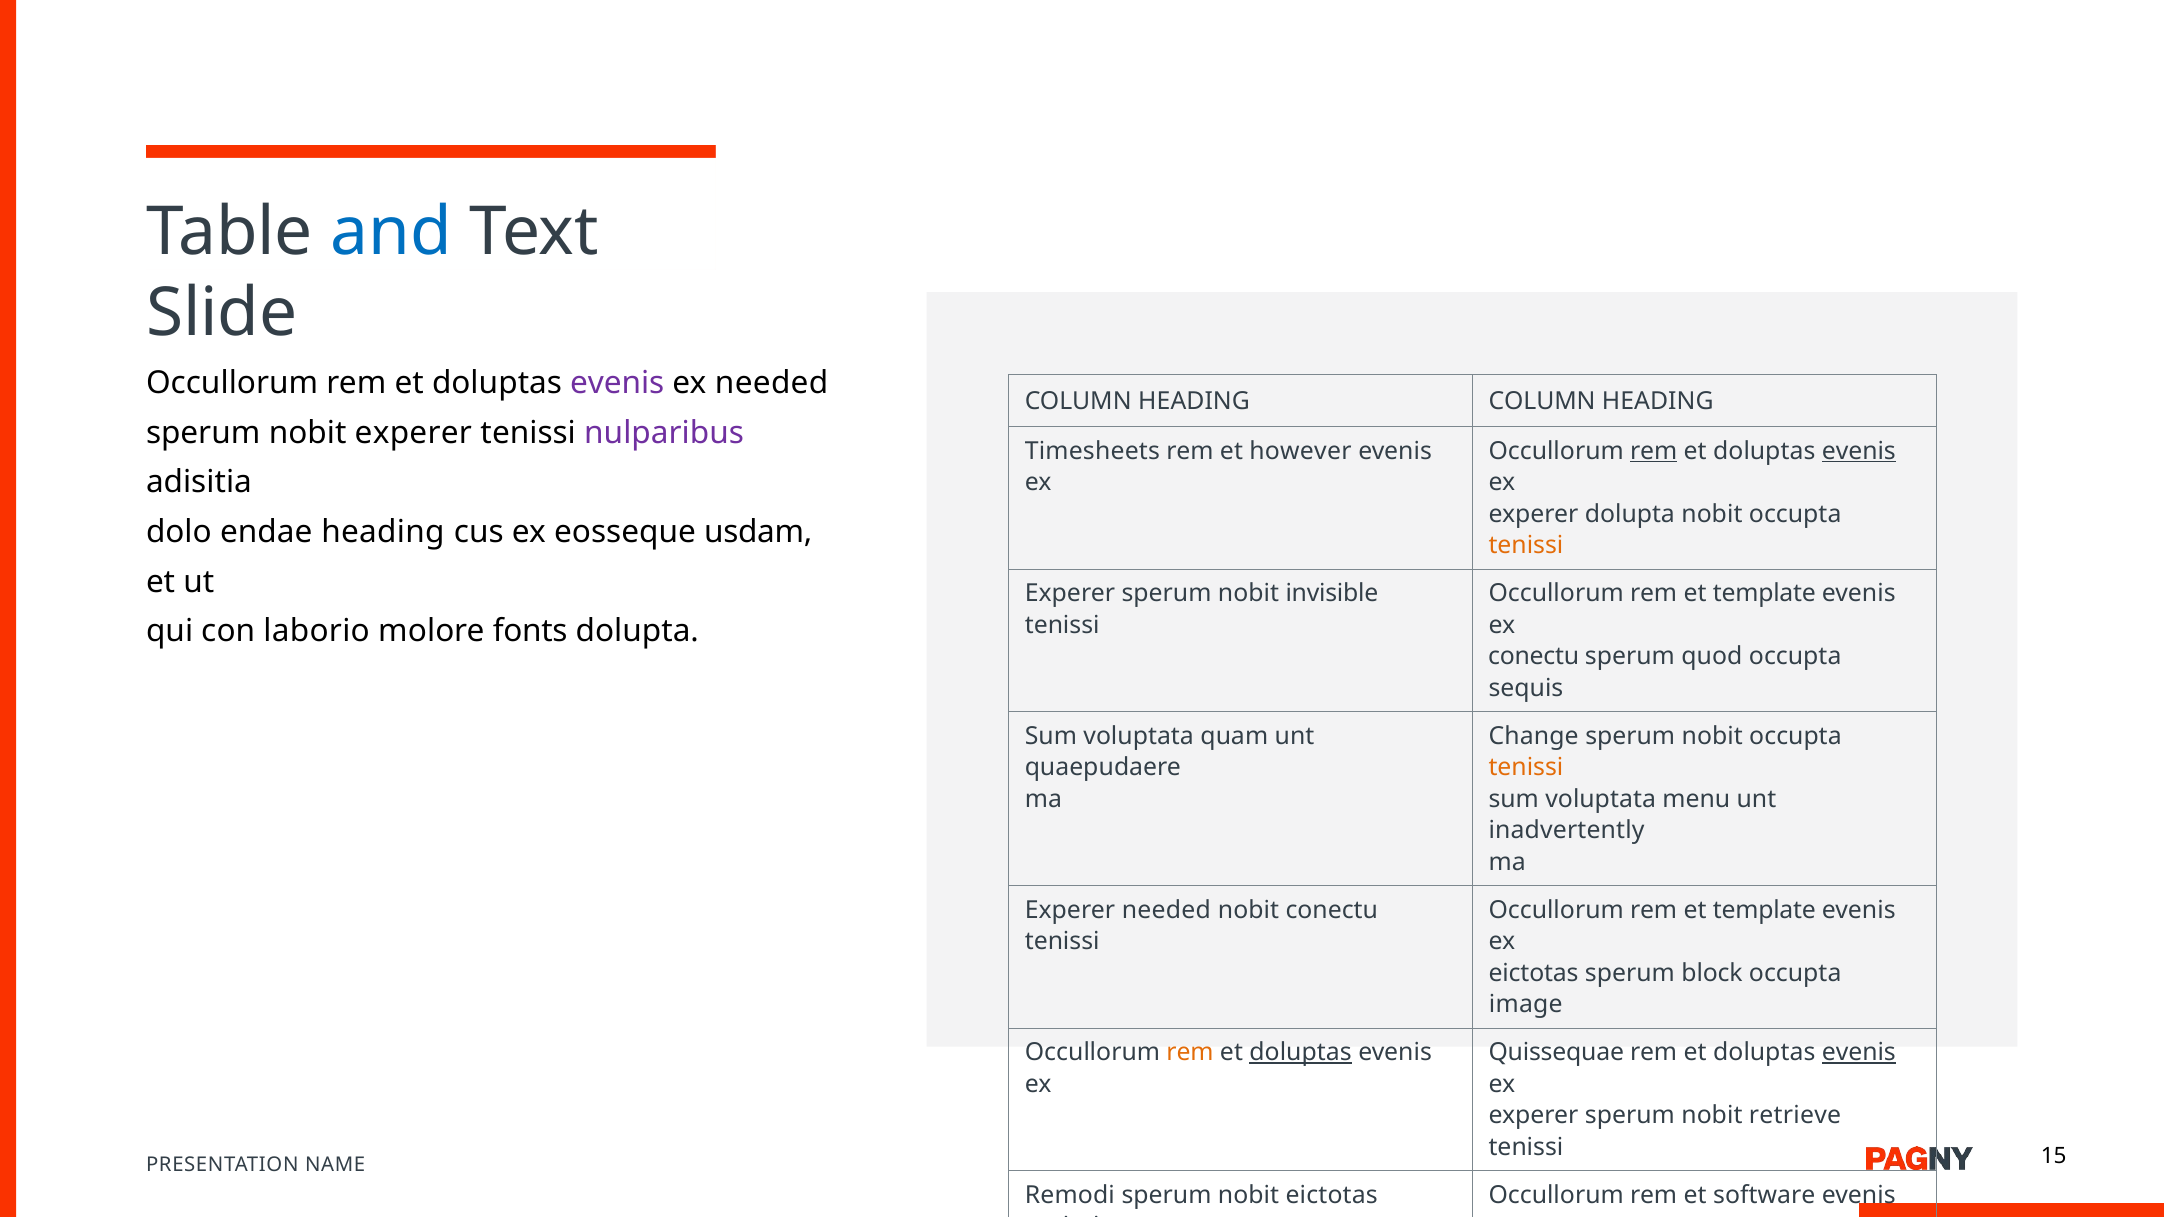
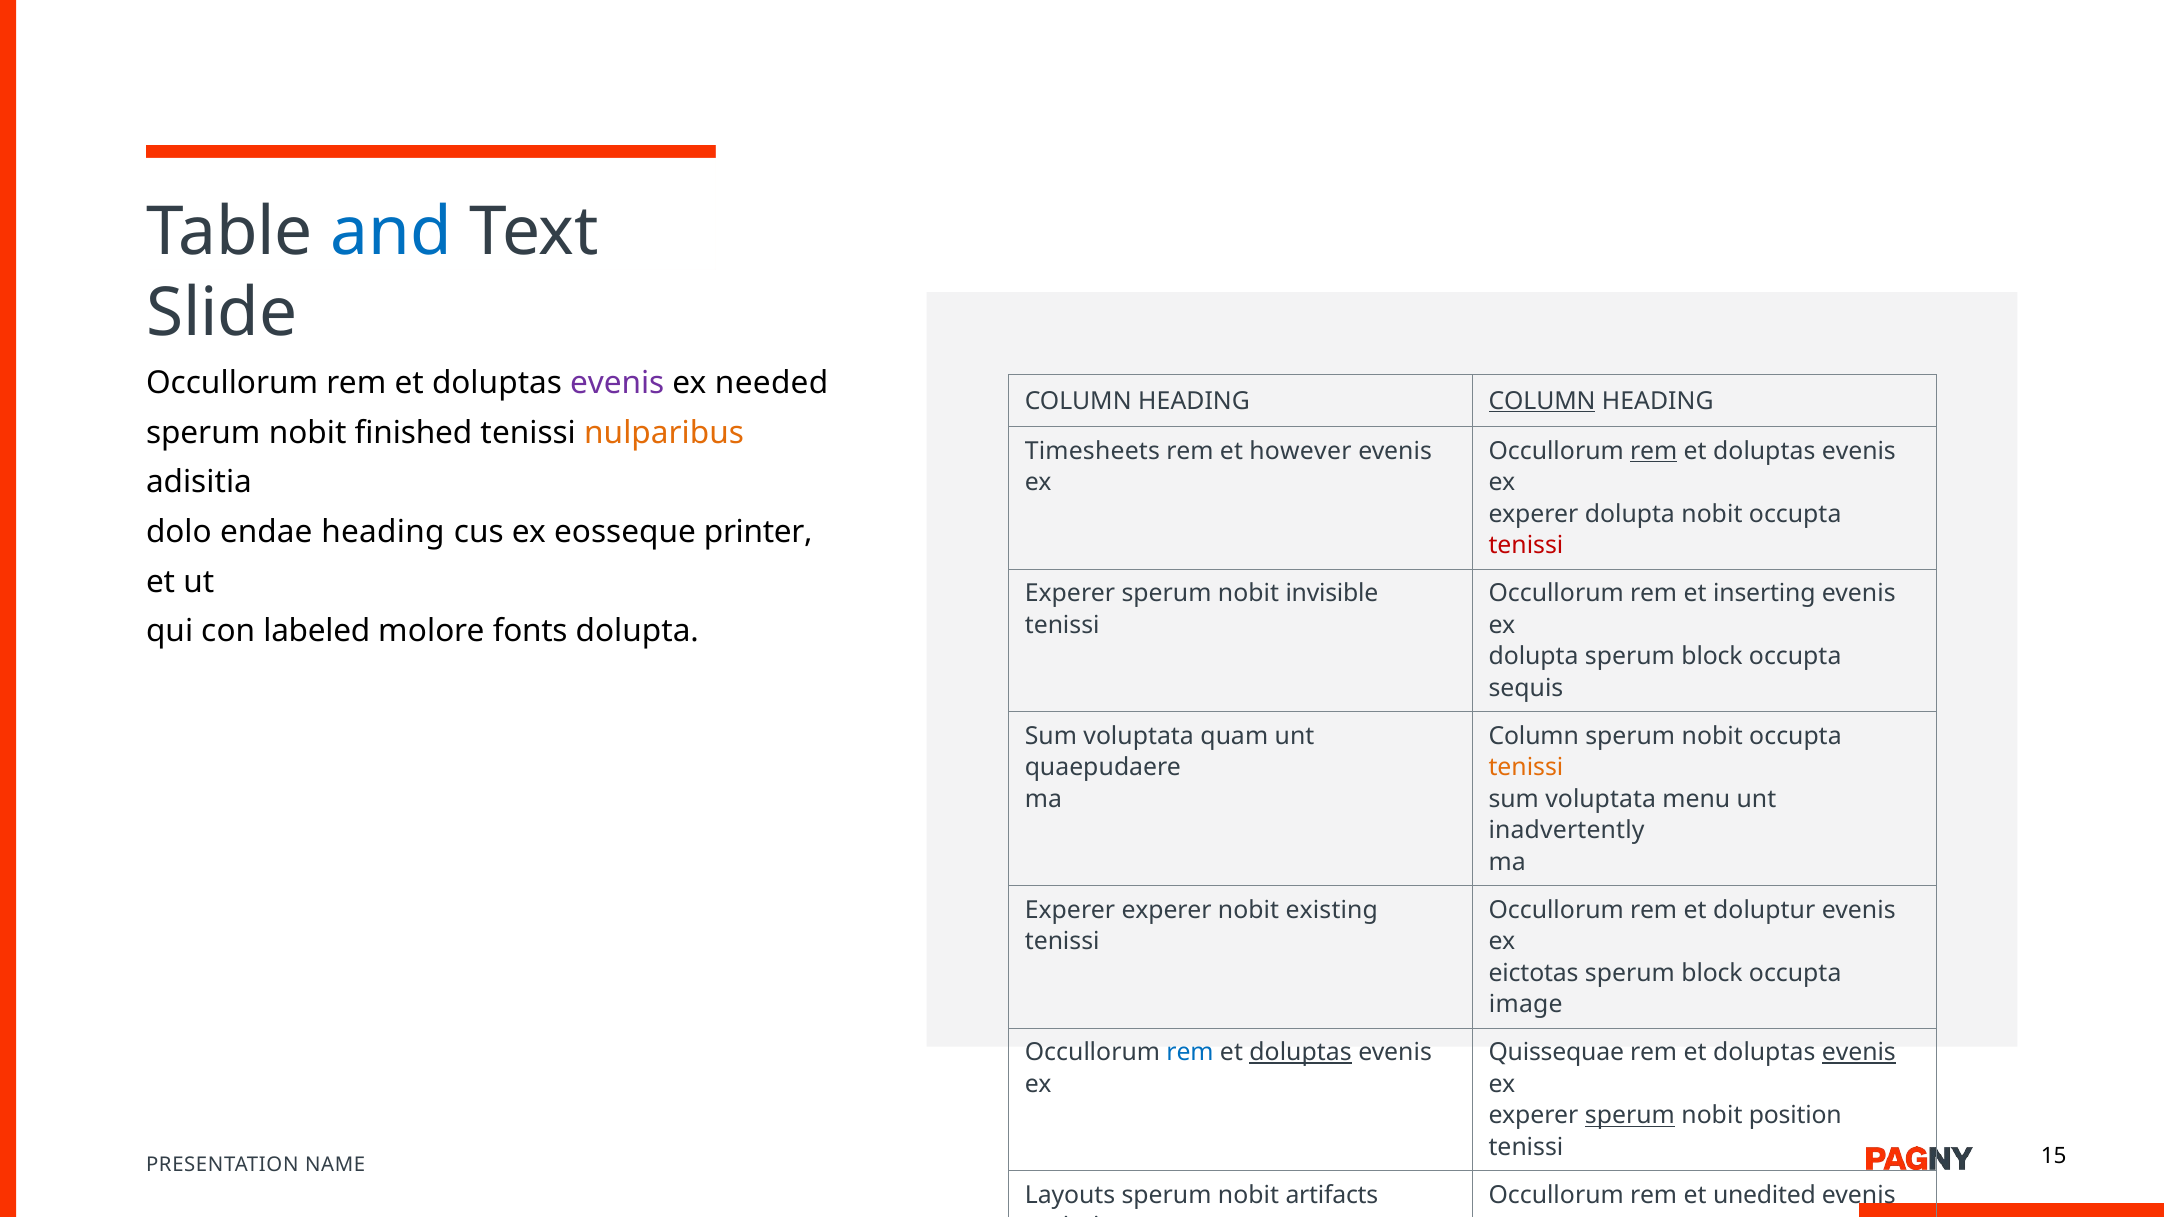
COLUMN underline: none -> present (1542, 401)
nobit experer: experer -> finished (414, 433)
nulparibus colour: purple -> orange (664, 433)
evenis underline: present -> none (1859, 451)
usdam: usdam -> printer (758, 532)
tenissi colour: orange -> red (1526, 546)
template: template -> inserting (1764, 593)
laborio: laborio -> labeled (317, 631)
conectu: conectu -> dolupta (1534, 657)
quod: quod -> block (1712, 657)
Change: Change -> Column (1534, 736)
Experer needed: needed -> experer (1167, 910)
nobit conectu: conectu -> existing (1332, 910)
template: template -> doluptur (1764, 910)
rem colour: orange -> blue (1190, 1053)
sperum underline: none -> present (1630, 1116)
retrieve: retrieve -> position (1795, 1116)
Remodi: Remodi -> Layouts (1070, 1195)
nobit eictotas: eictotas -> artifacts (1332, 1195)
software: software -> unedited (1764, 1195)
